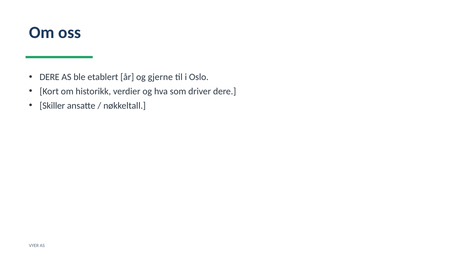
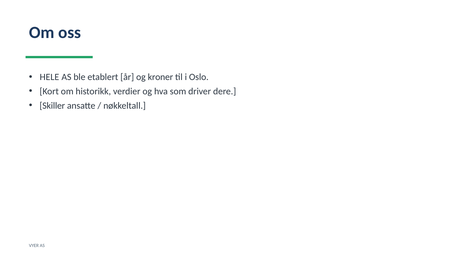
DERE: DERE -> HELE (49, 77)
gjerne: gjerne -> kroner (160, 77)
